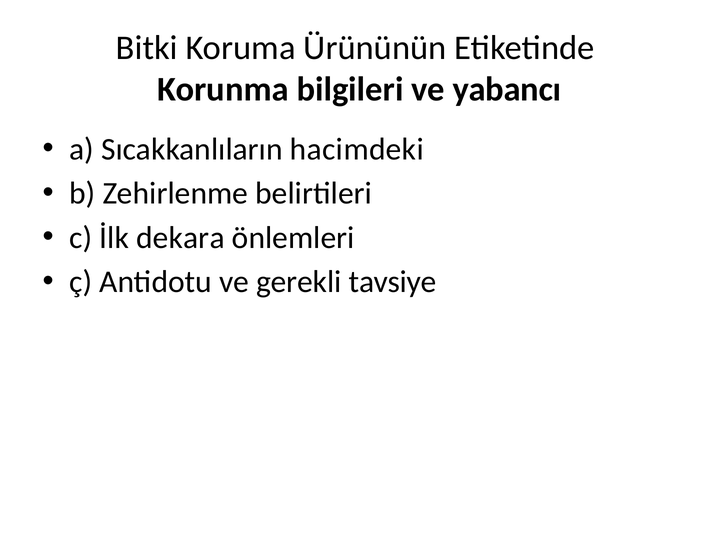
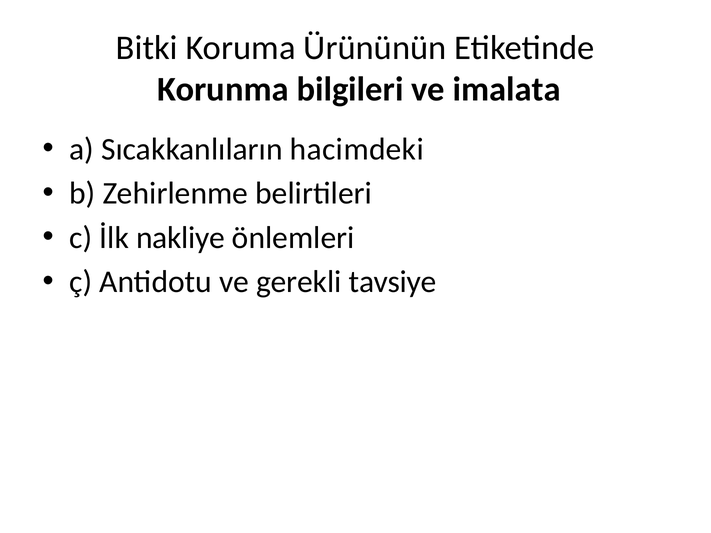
yabancı: yabancı -> imalata (507, 90)
dekara: dekara -> nakliye (181, 238)
